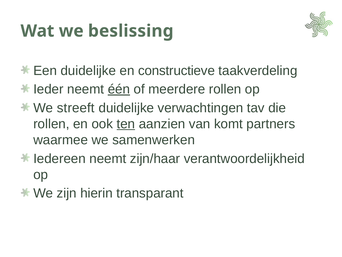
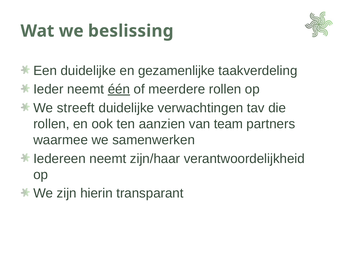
constructieve: constructieve -> gezamenlijke (176, 70)
ten underline: present -> none (126, 124)
komt: komt -> team (228, 124)
